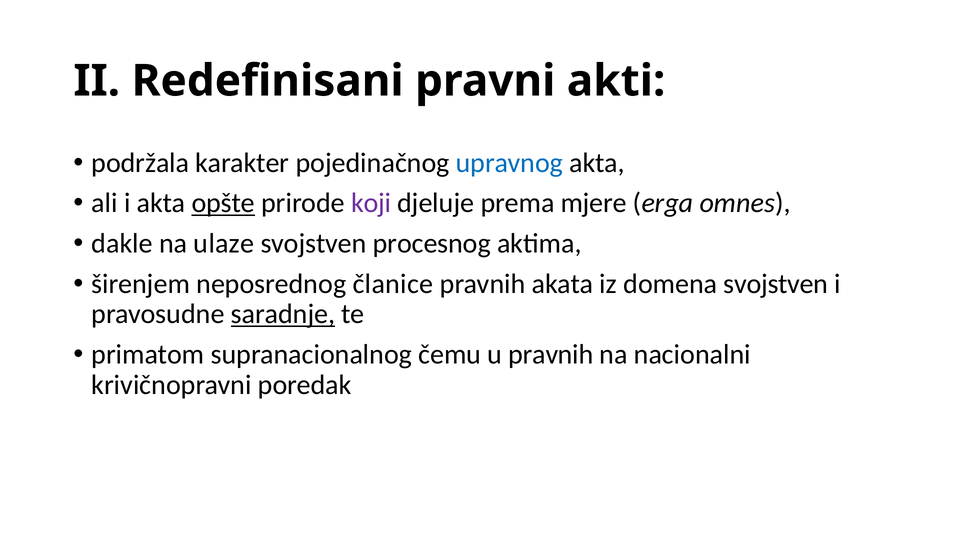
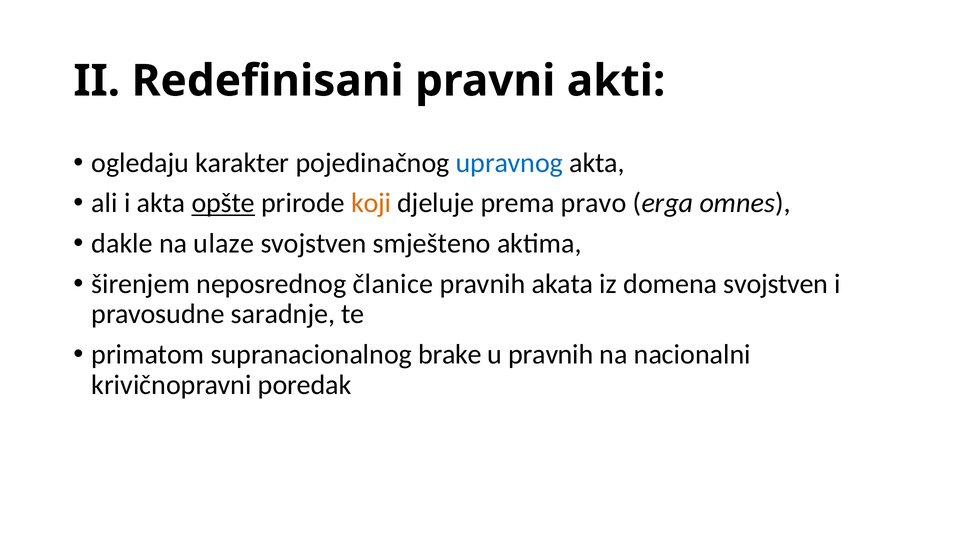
podržala: podržala -> ogledaju (140, 163)
koji colour: purple -> orange (371, 203)
mjere: mjere -> pravo (594, 203)
procesnog: procesnog -> smješteno (432, 243)
saradnje underline: present -> none (283, 314)
čemu: čemu -> brake (450, 354)
